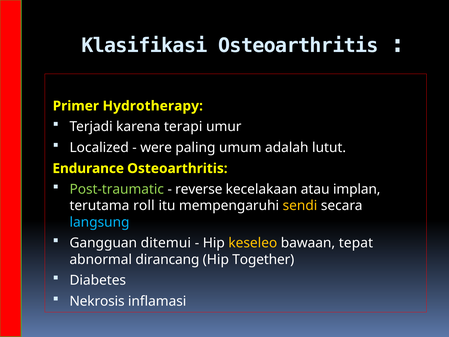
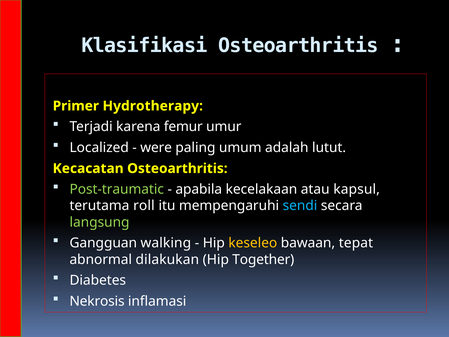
terapi: terapi -> femur (183, 127)
Endurance: Endurance -> Kecacatan (88, 168)
reverse: reverse -> apabila (199, 189)
implan: implan -> kapsul (357, 189)
sendi colour: yellow -> light blue (300, 206)
langsung colour: light blue -> light green (100, 222)
ditemui: ditemui -> walking (166, 243)
dirancang: dirancang -> dilakukan (167, 259)
